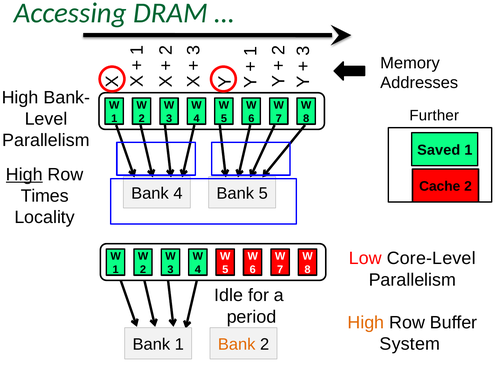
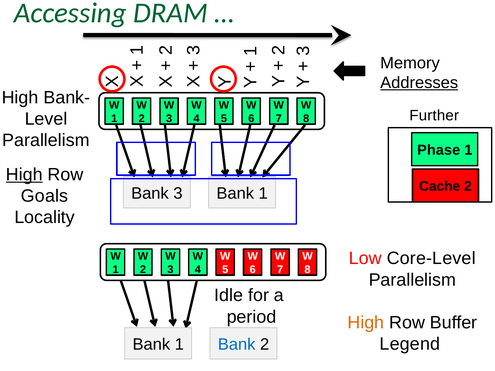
Addresses underline: none -> present (419, 83)
Saved: Saved -> Phase (439, 150)
Bank 4: 4 -> 3 (178, 194)
5: 5 -> 1 (263, 194)
Times: Times -> Goals (45, 196)
System: System -> Legend (410, 344)
Bank colour: orange -> blue (237, 345)
